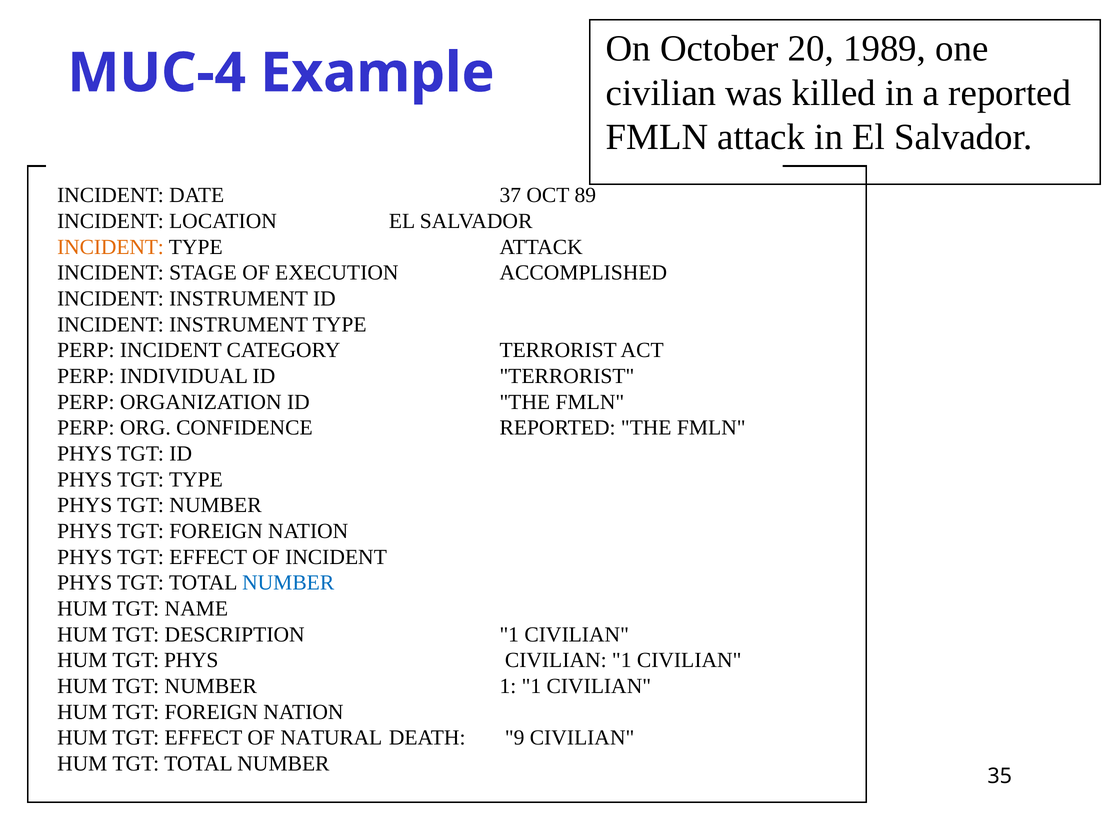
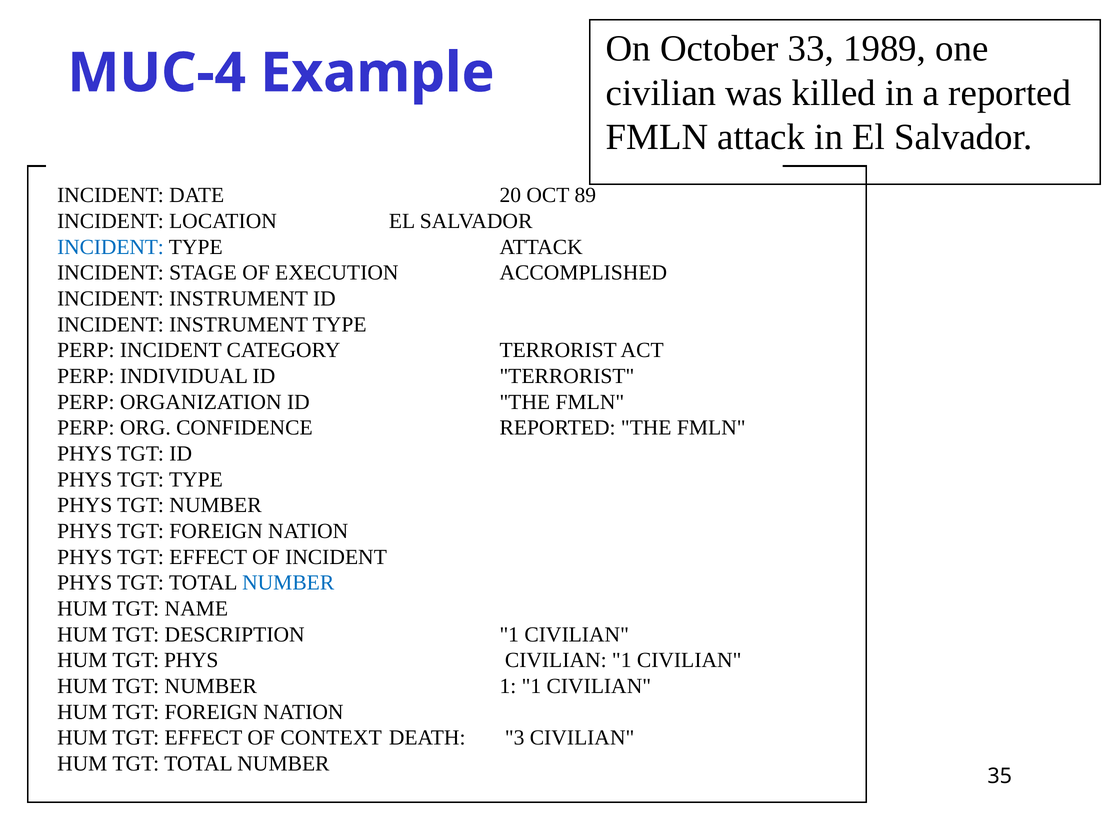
20: 20 -> 33 (811, 49)
37: 37 -> 20 (510, 195)
INCIDENT colour: orange -> blue (110, 247)
NATURAL: NATURAL -> CONTEXT (331, 737)
9: 9 -> 3 (515, 737)
